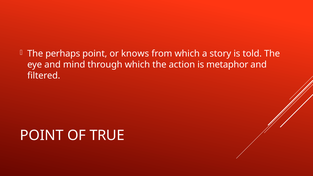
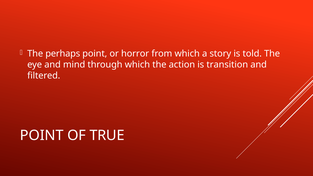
knows: knows -> horror (135, 54)
metaphor: metaphor -> transition (227, 65)
